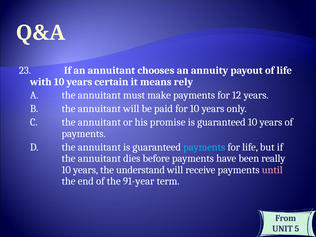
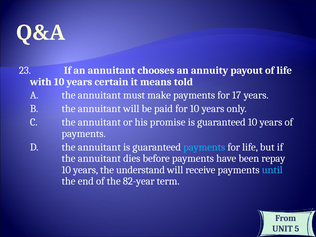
rely: rely -> told (183, 82)
12: 12 -> 17 (237, 95)
really: really -> repay (273, 158)
until colour: pink -> light blue (272, 170)
91-year: 91-year -> 82-year (139, 181)
